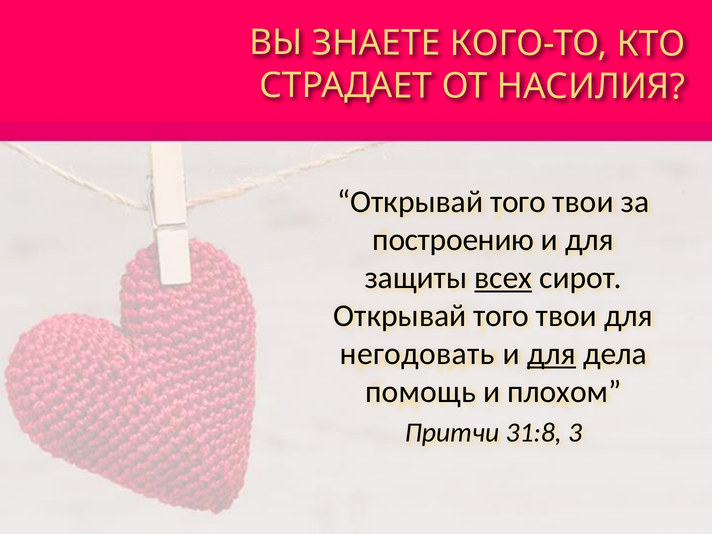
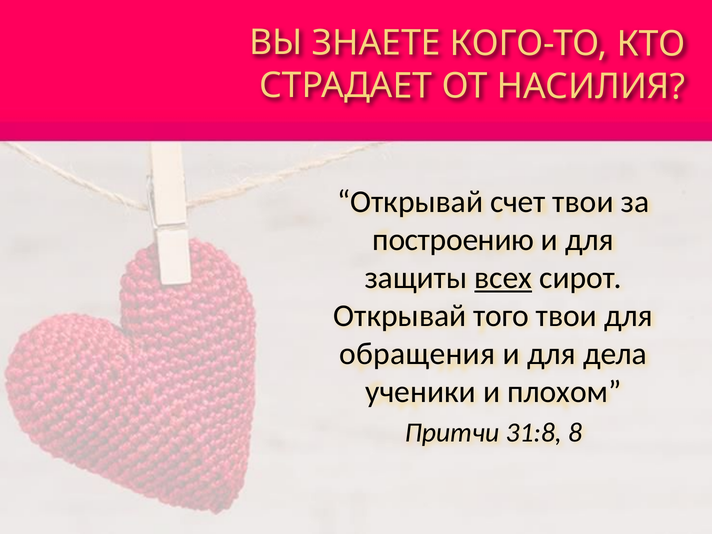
того: того -> счет (518, 202)
негодовать: негодовать -> обращения (417, 354)
для underline: present -> none (552, 354)
помощь: помощь -> ученики (421, 392)
3: 3 -> 8 (575, 433)
